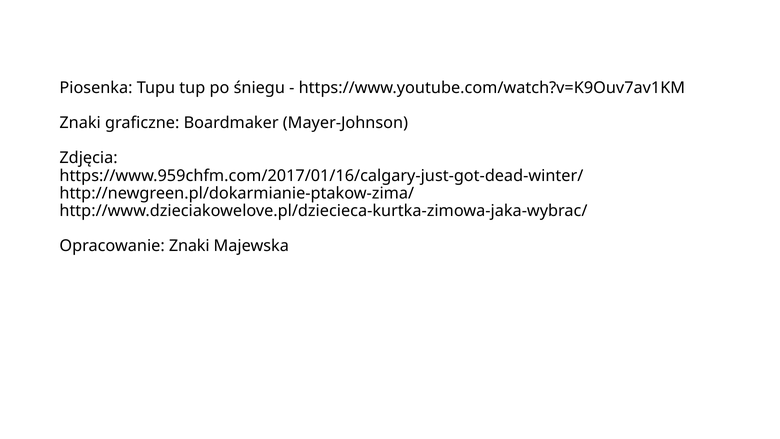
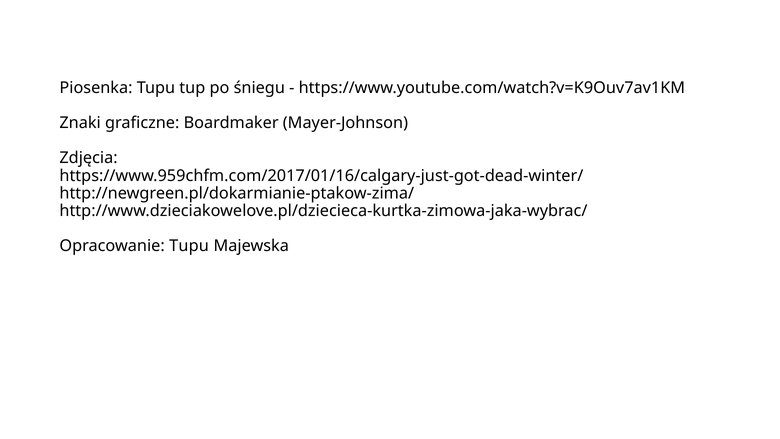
Opracowanie Znaki: Znaki -> Tupu (189, 246)
